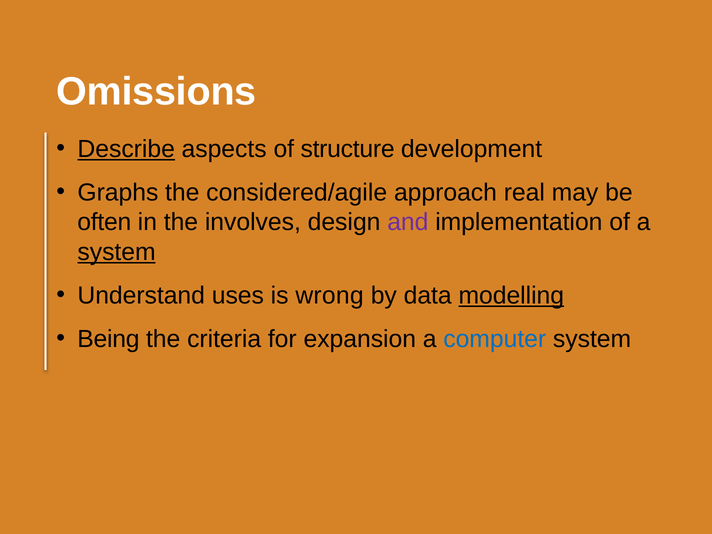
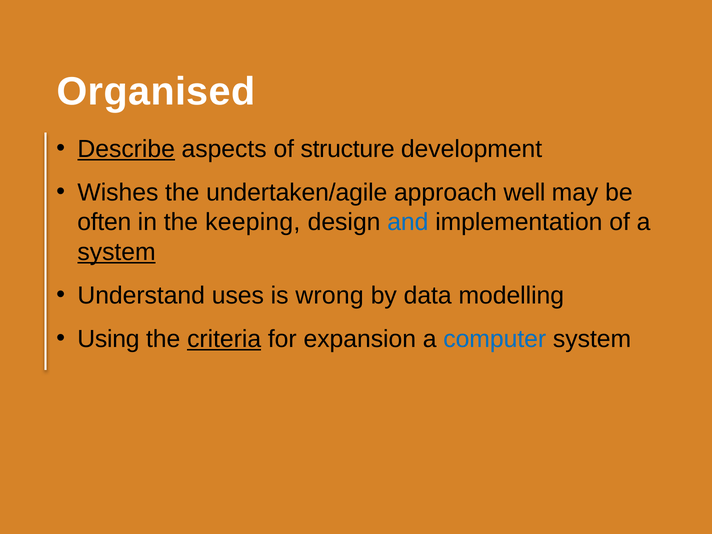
Omissions: Omissions -> Organised (156, 92)
Graphs: Graphs -> Wishes (118, 193)
considered/agile: considered/agile -> undertaken/agile (297, 193)
real: real -> well (524, 193)
involves: involves -> keeping (253, 222)
and colour: purple -> blue (408, 222)
modelling underline: present -> none (511, 295)
Being: Being -> Using (108, 339)
criteria underline: none -> present (224, 339)
